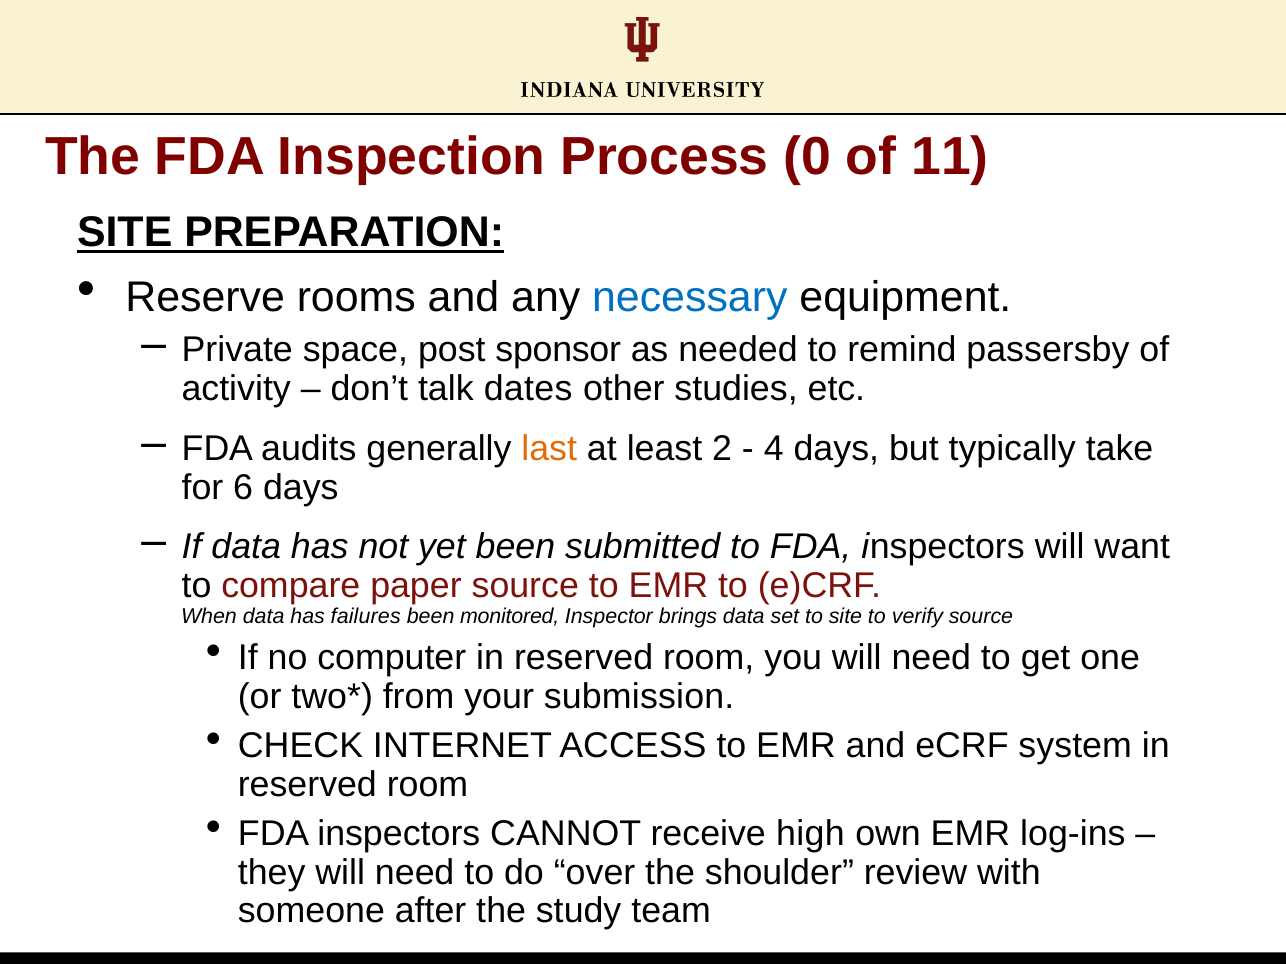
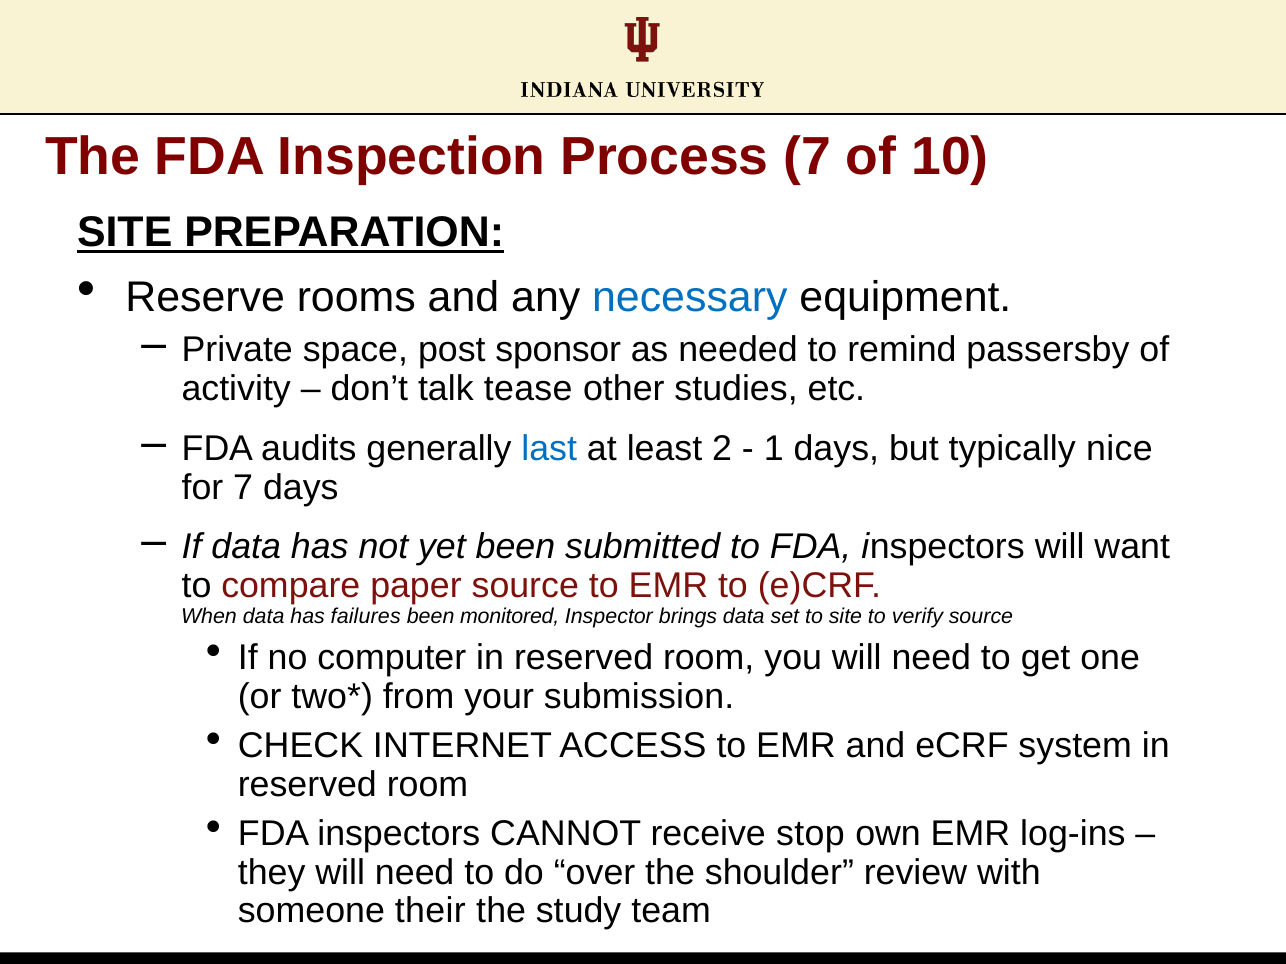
Process 0: 0 -> 7 (807, 157)
11: 11 -> 10 (950, 157)
dates: dates -> tease (528, 389)
last colour: orange -> blue (549, 449)
4: 4 -> 1 (774, 449)
take: take -> nice (1119, 449)
for 6: 6 -> 7 (243, 487)
high: high -> stop (810, 834)
after: after -> their (430, 911)
